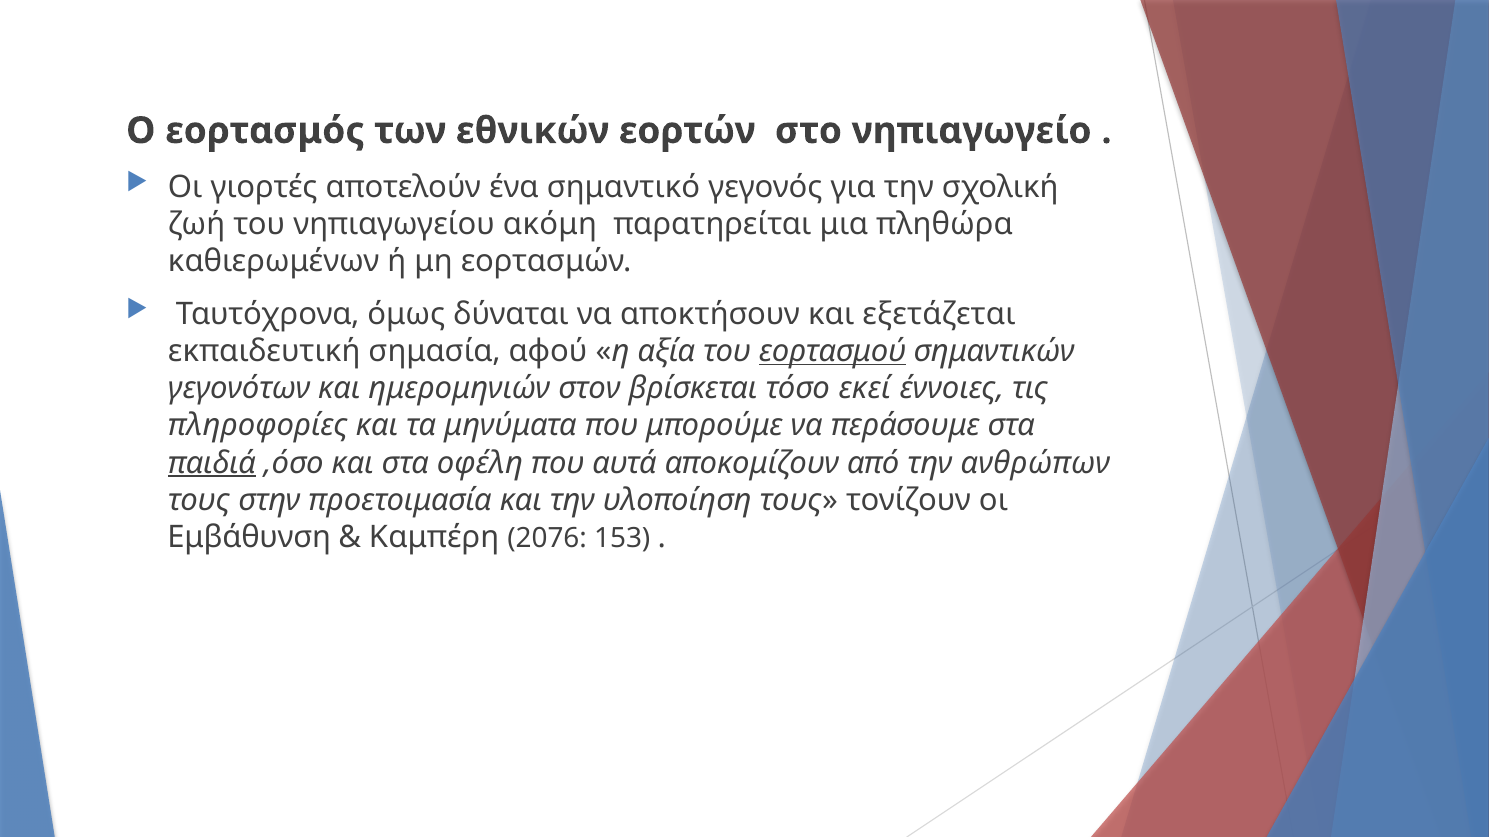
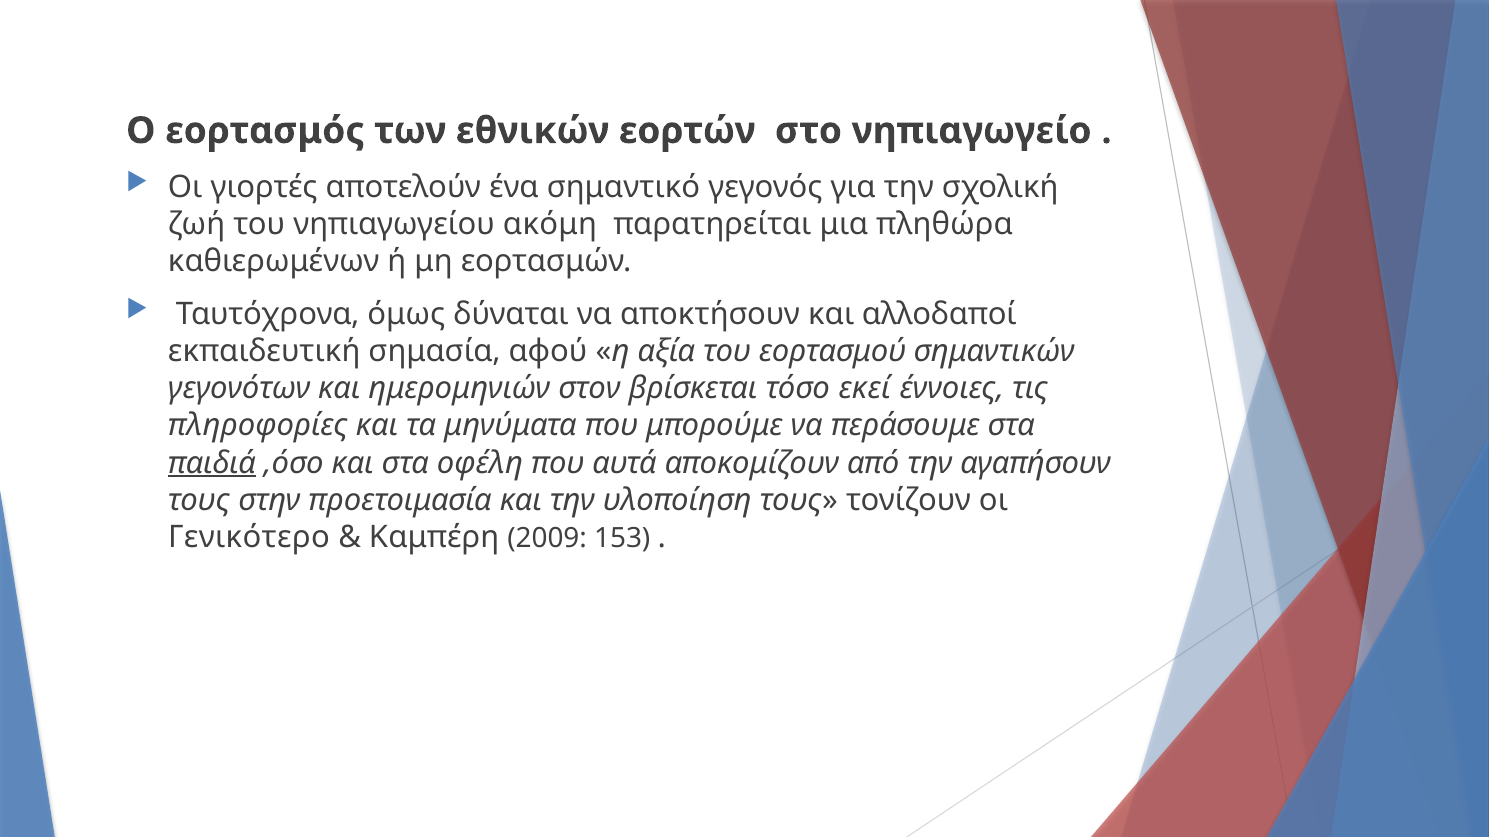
εξετάζεται: εξετάζεται -> αλλοδαποί (939, 314)
εορτασμού underline: present -> none (832, 351)
ανθρώπων: ανθρώπων -> αγαπήσουν (1036, 463)
Εμβάθυνση: Εμβάθυνση -> Γενικότερο (249, 538)
2076: 2076 -> 2009 (547, 539)
